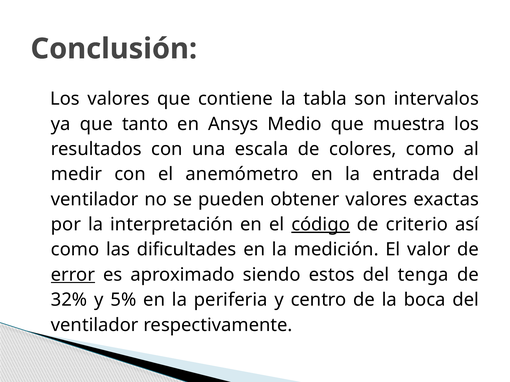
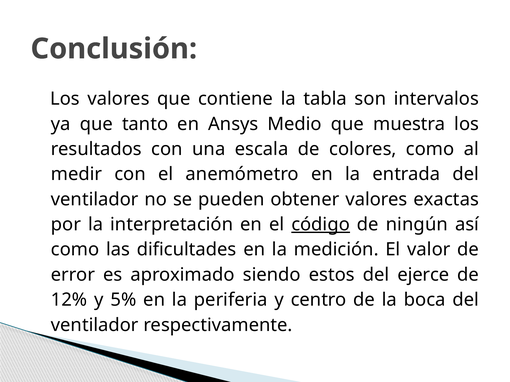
criterio: criterio -> ningún (417, 225)
error underline: present -> none (73, 275)
tenga: tenga -> ejerce (423, 275)
32%: 32% -> 12% (69, 300)
